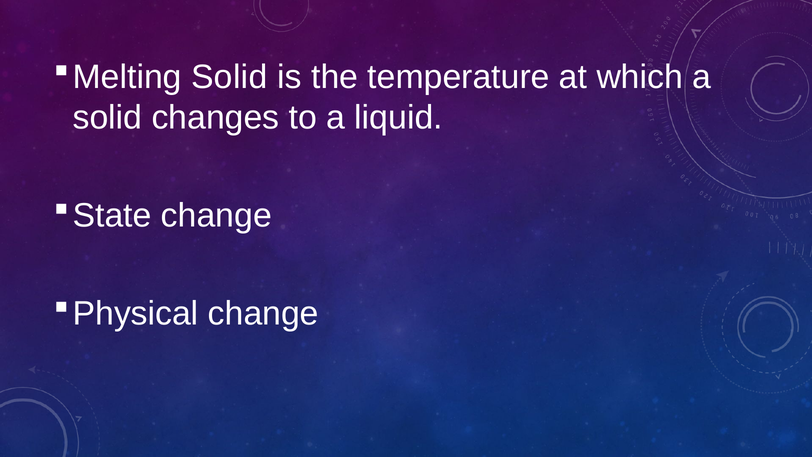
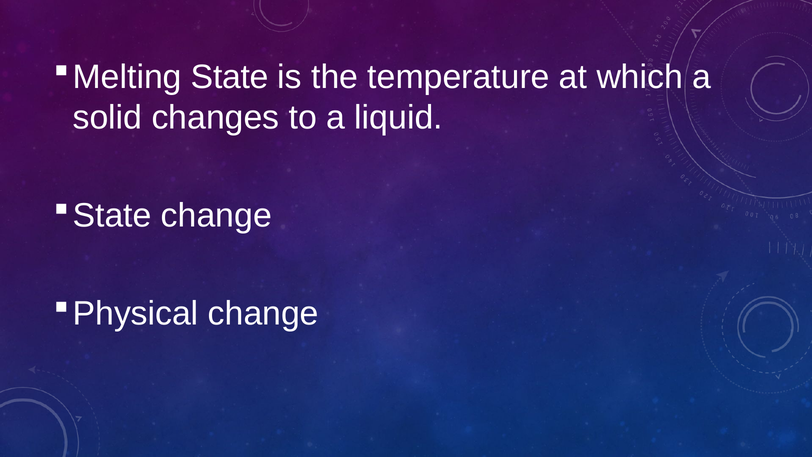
Melting Solid: Solid -> State (230, 77)
